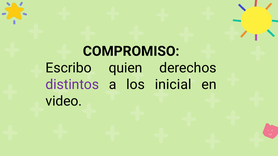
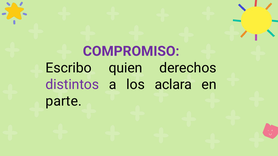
COMPROMISO colour: black -> purple (131, 51)
inicial: inicial -> aclara (173, 85)
video: video -> parte (64, 101)
